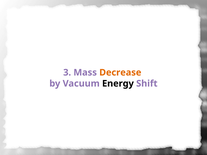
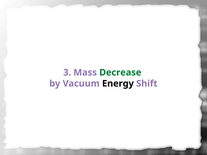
Decrease colour: orange -> green (120, 73)
